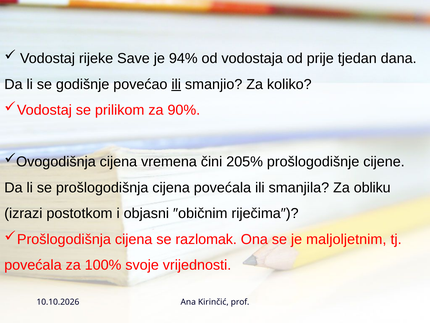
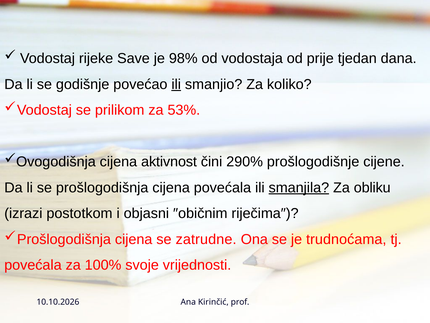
94%: 94% -> 98% (183, 58)
90%: 90% -> 53% (184, 110)
vremena: vremena -> aktivnost (169, 162)
205%: 205% -> 290% (245, 162)
smanjila underline: none -> present (299, 187)
razlomak: razlomak -> zatrudne (206, 239)
maljoljetnim: maljoljetnim -> trudnoćama (346, 239)
